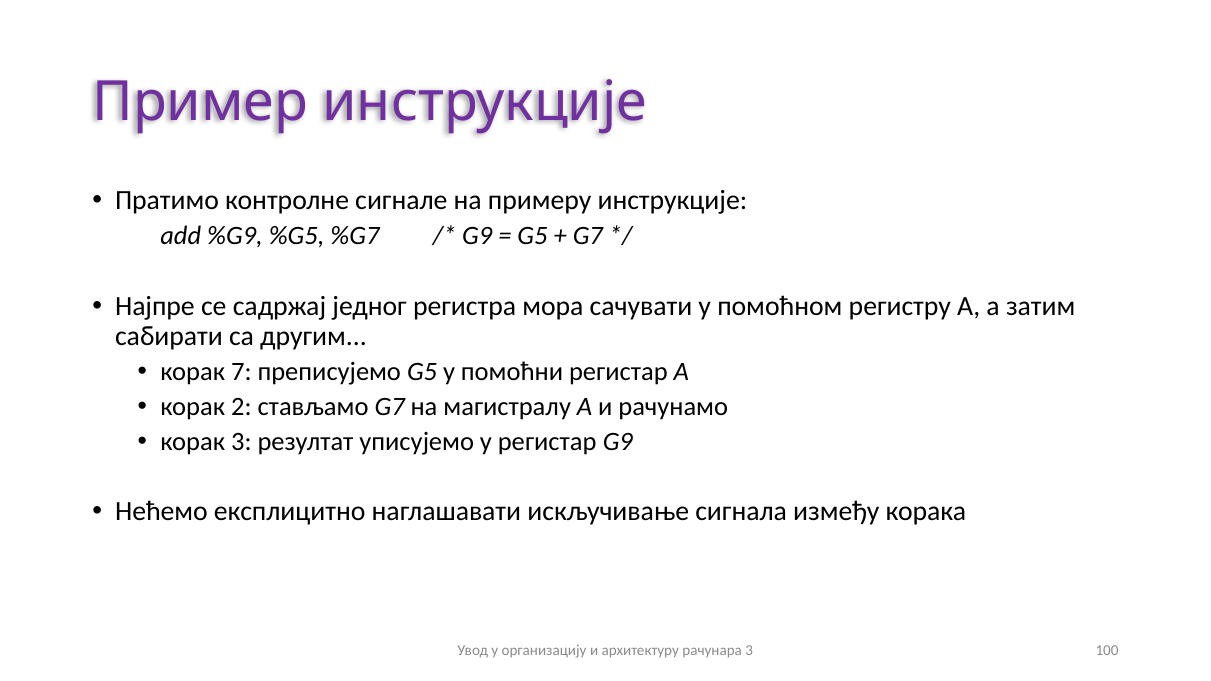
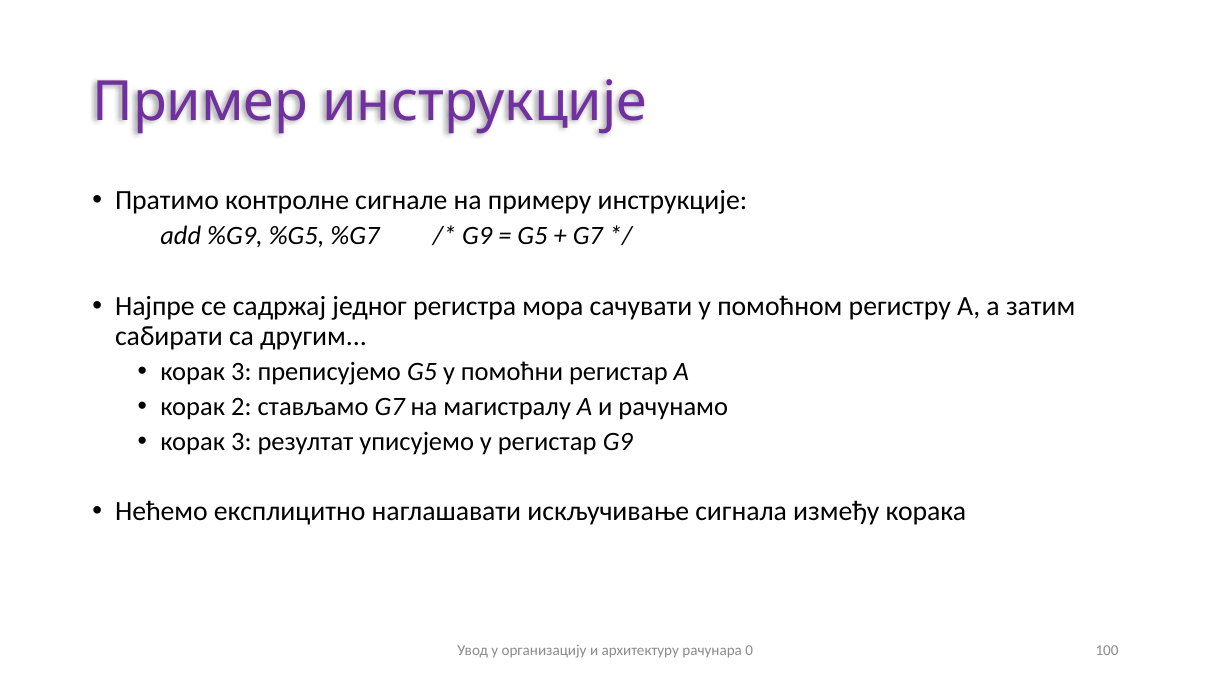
7: 7 -> 3 (241, 372)
рачунара 3: 3 -> 0 (749, 650)
